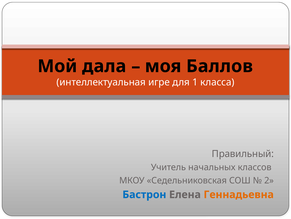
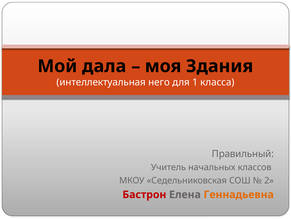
Баллов: Баллов -> Здания (220, 66)
игре: игре -> него (159, 82)
Бастрон colour: blue -> red (144, 194)
